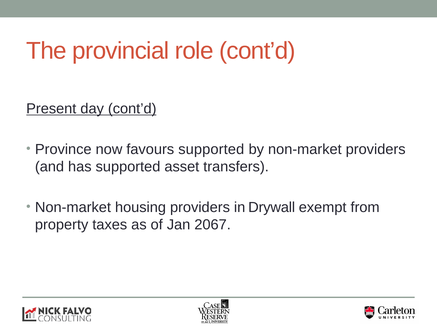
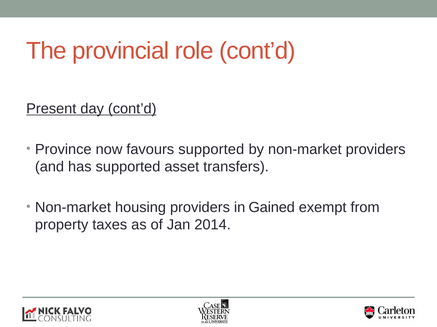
Drywall: Drywall -> Gained (272, 208)
2067: 2067 -> 2014 (213, 225)
